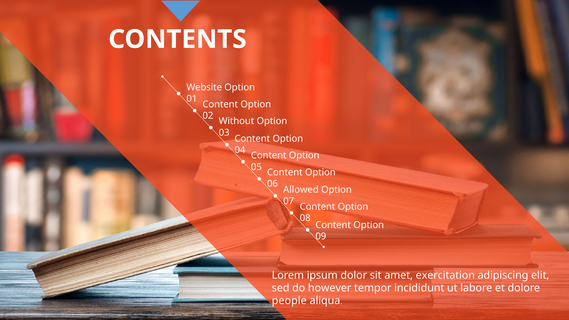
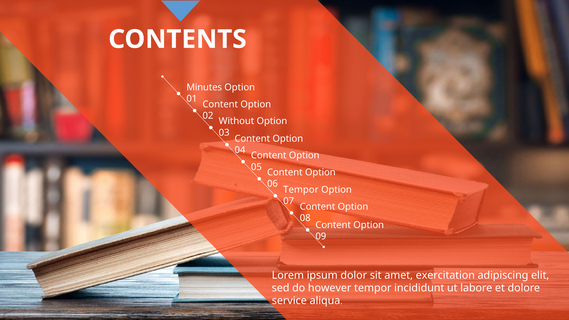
Website: Website -> Minutes (204, 87)
Allowed: Allowed -> Tempor (301, 190)
people: people -> service (289, 301)
